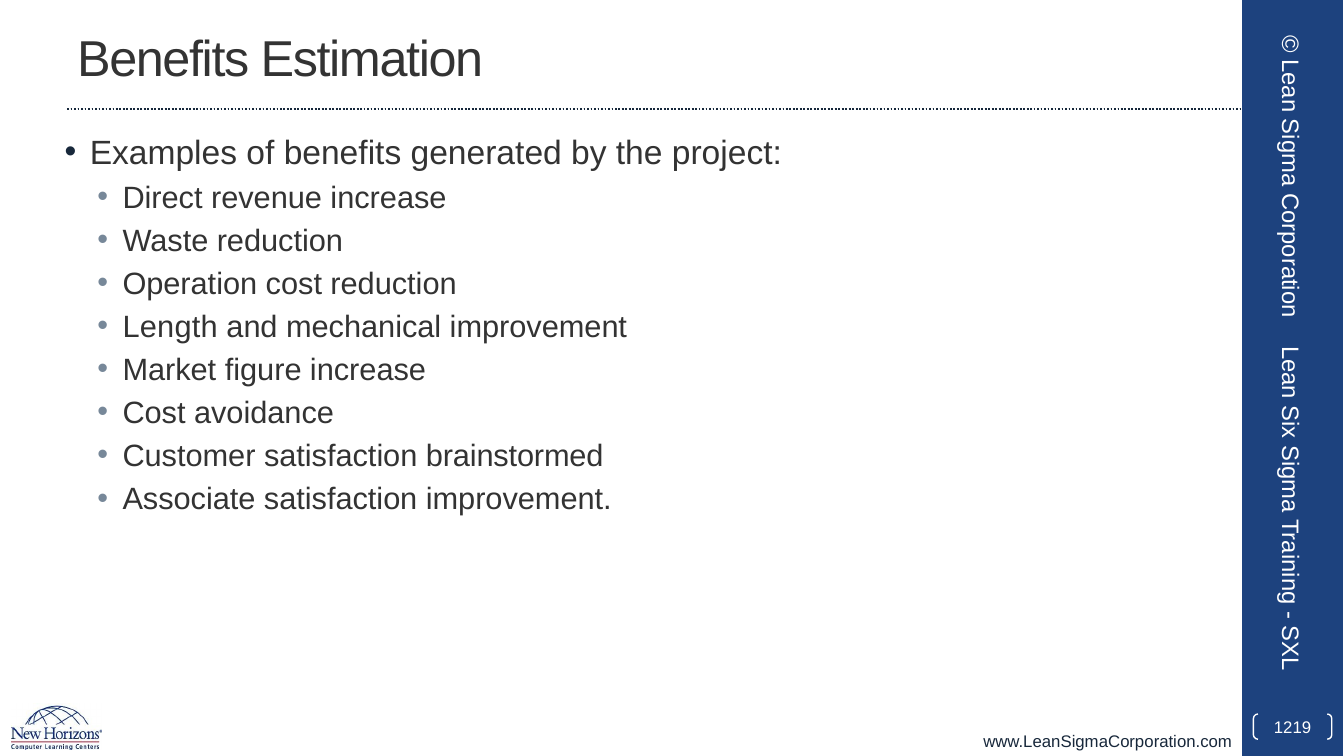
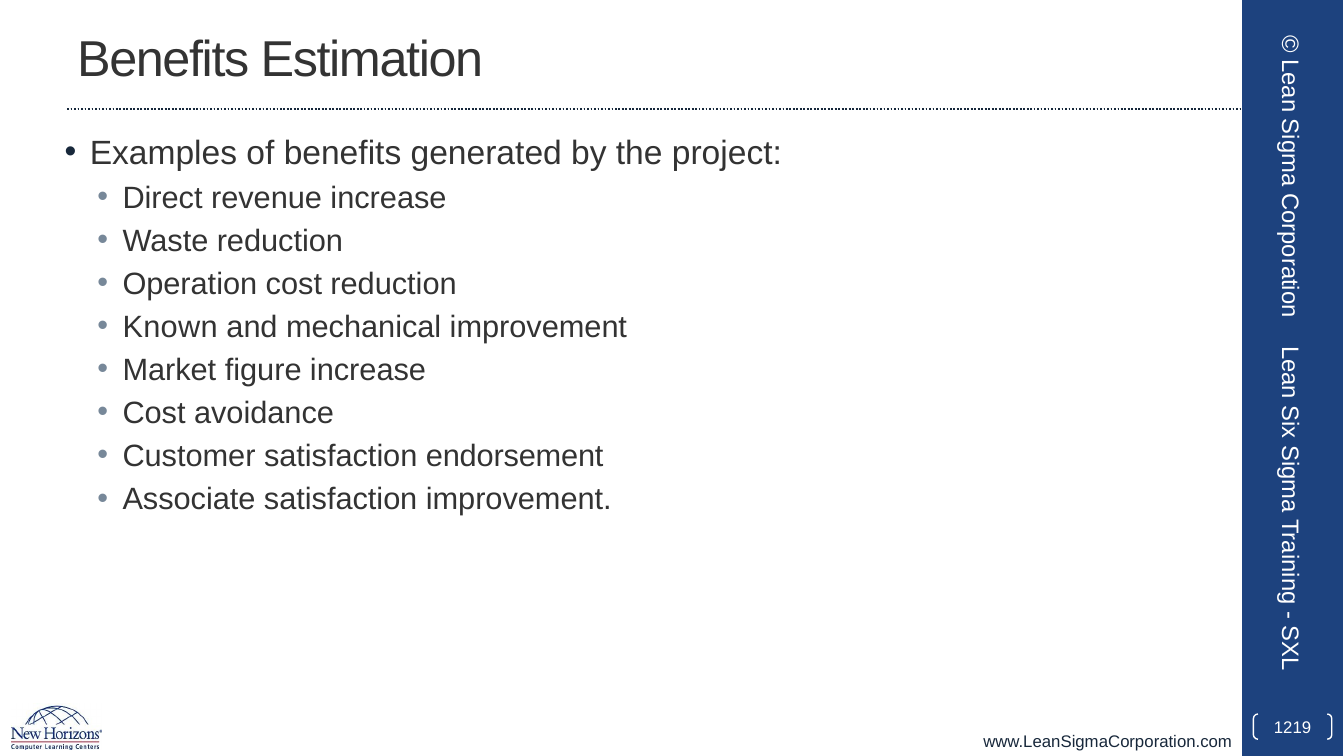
Length: Length -> Known (170, 327)
brainstormed: brainstormed -> endorsement (515, 456)
